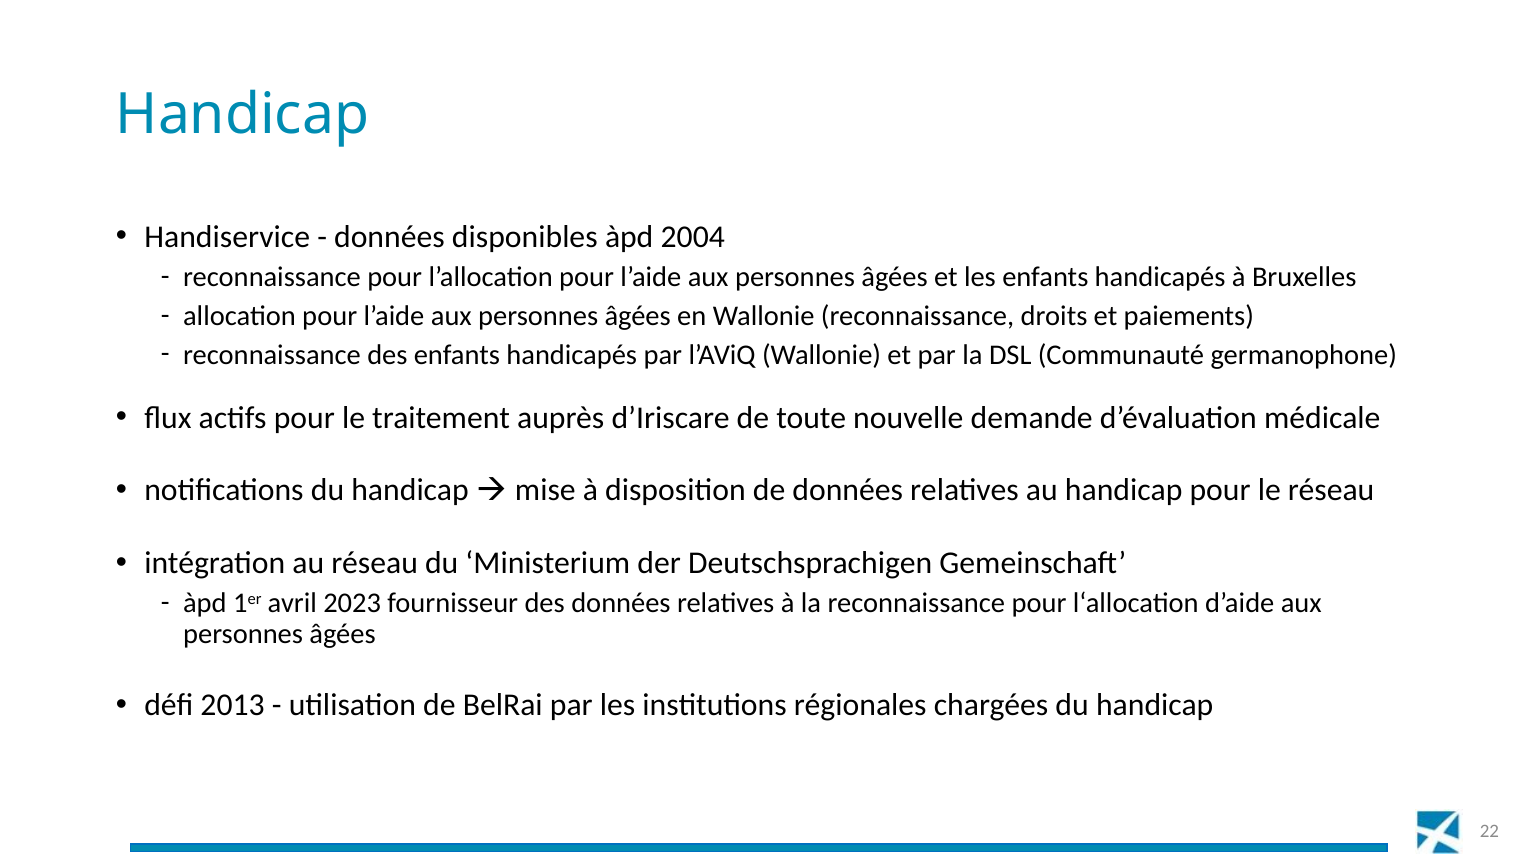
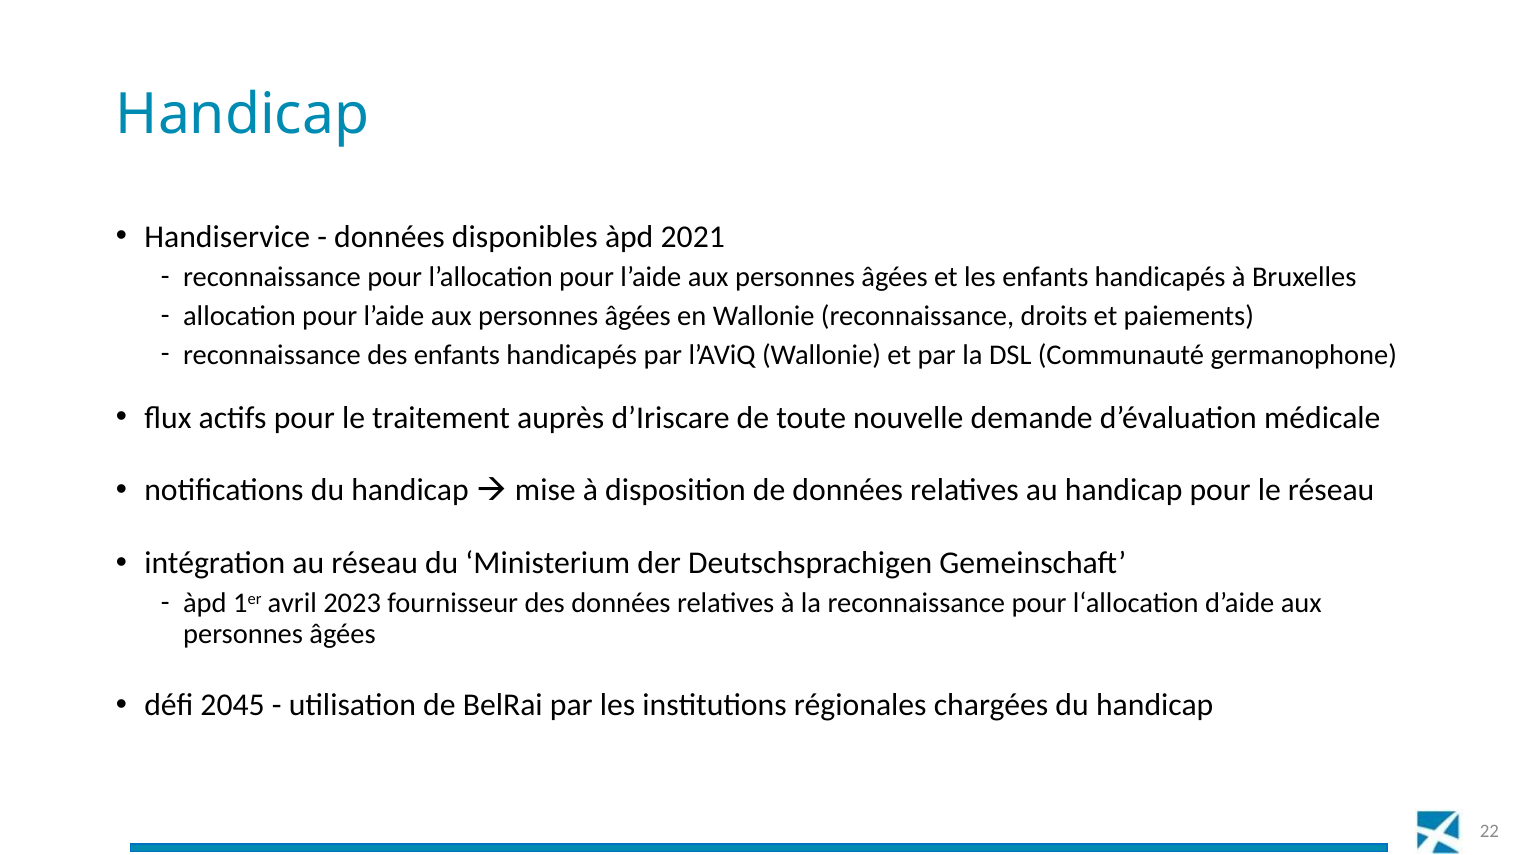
2004: 2004 -> 2021 (693, 237)
2013: 2013 -> 2045 (233, 705)
